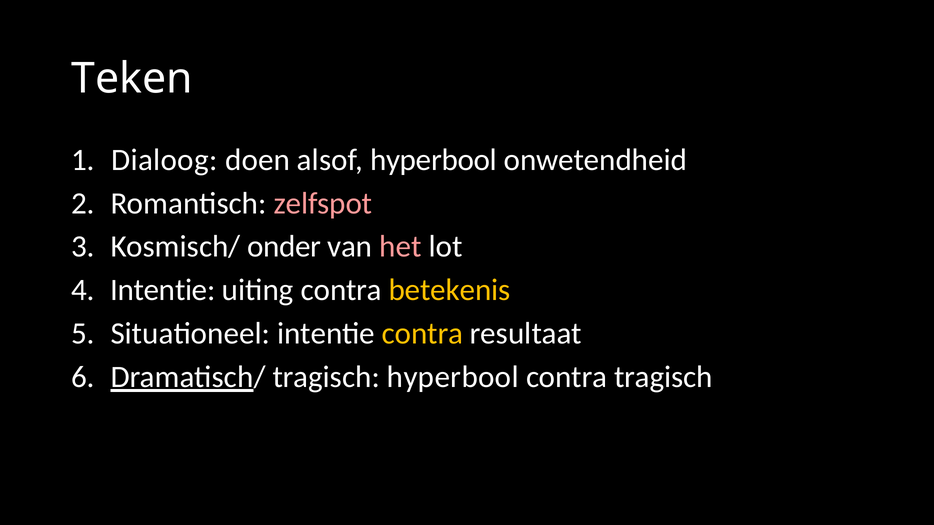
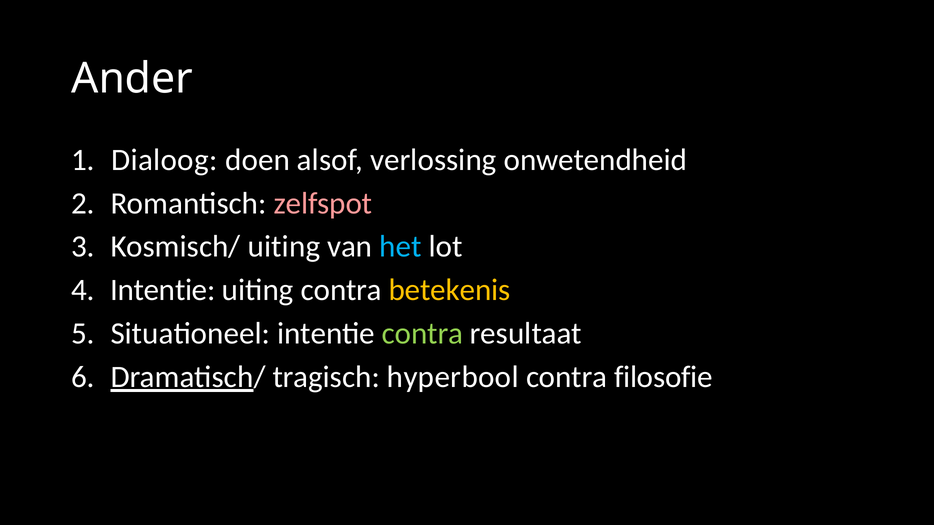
Teken: Teken -> Ander (132, 78)
alsof hyperbool: hyperbool -> verlossing (433, 160)
Kosmisch/ onder: onder -> uiting (284, 247)
het colour: pink -> light blue (400, 247)
contra colour: yellow -> light green (423, 334)
contra tragisch: tragisch -> filosofie (663, 377)
